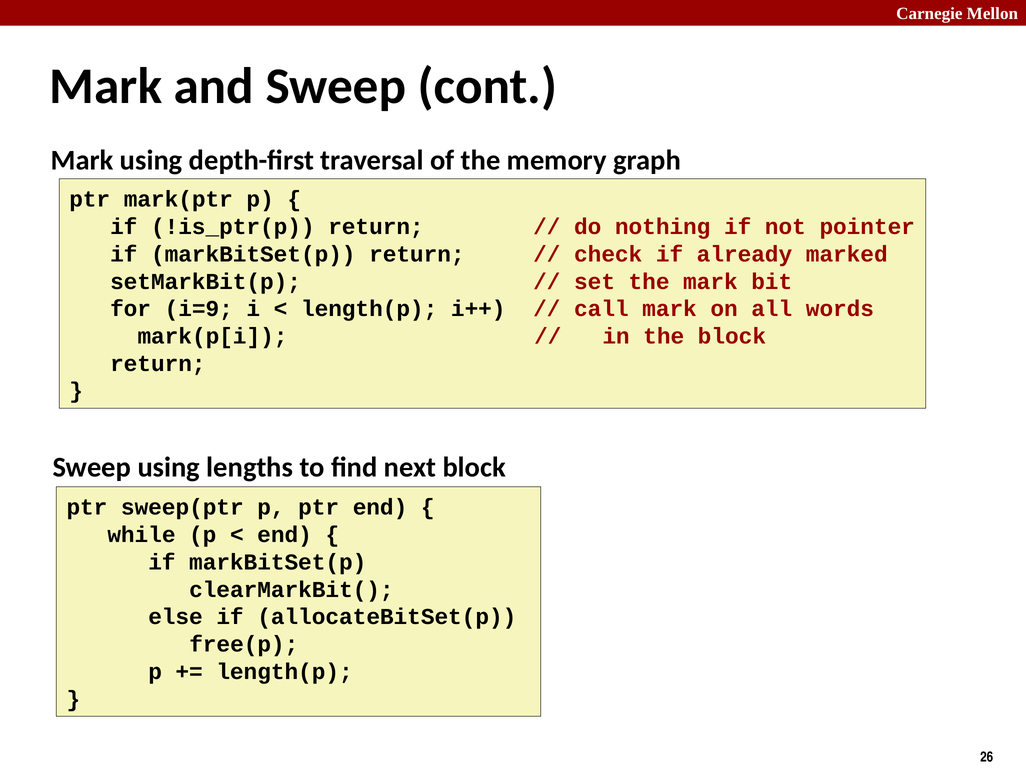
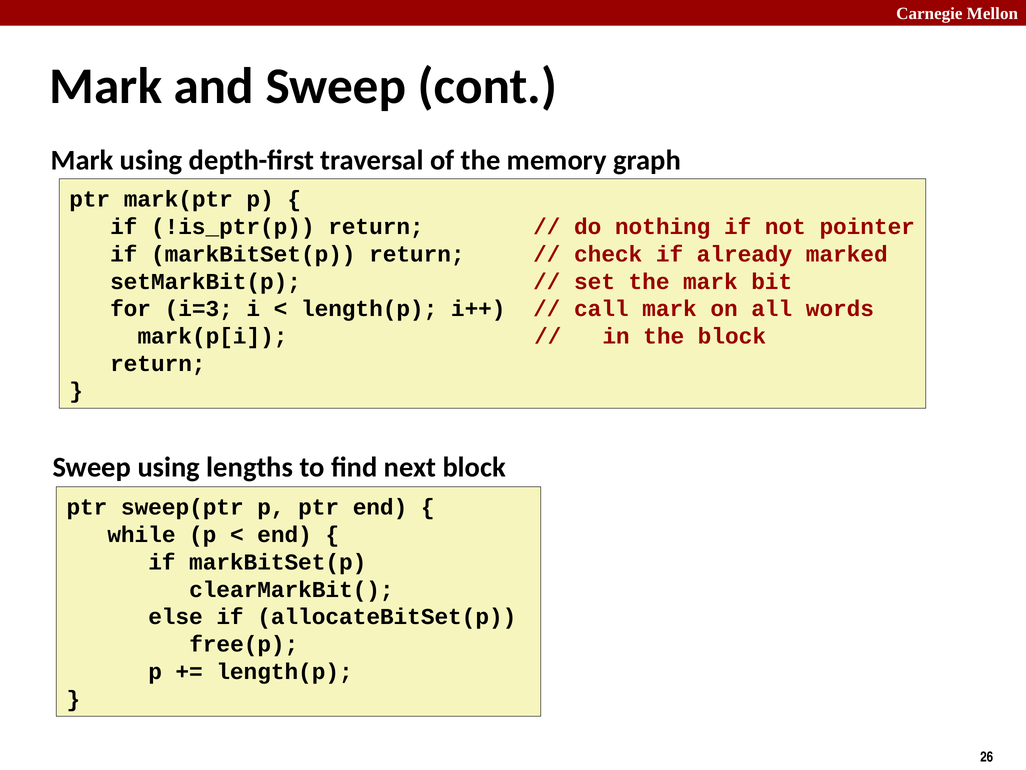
i=9: i=9 -> i=3 (199, 309)
